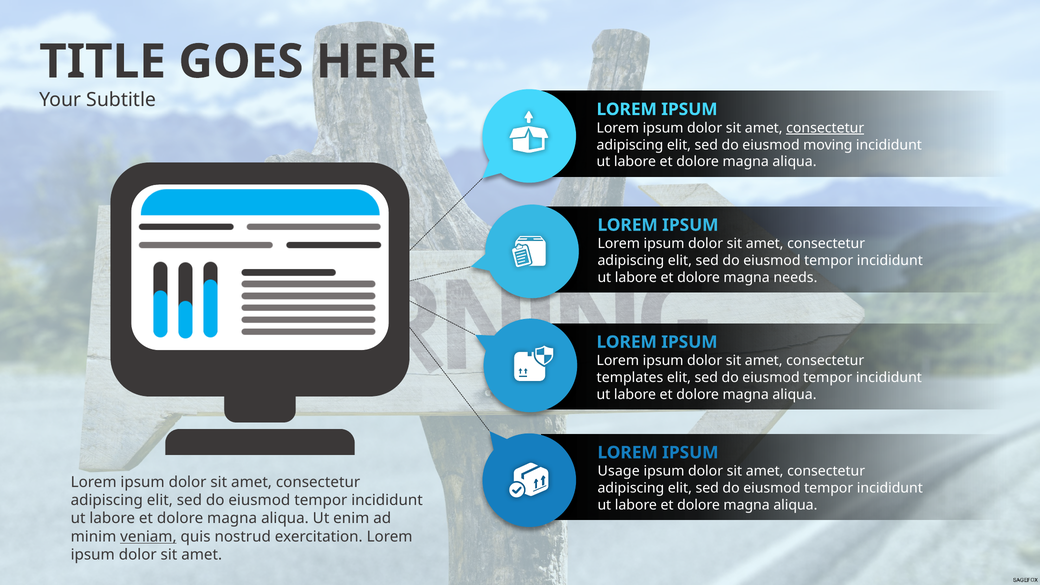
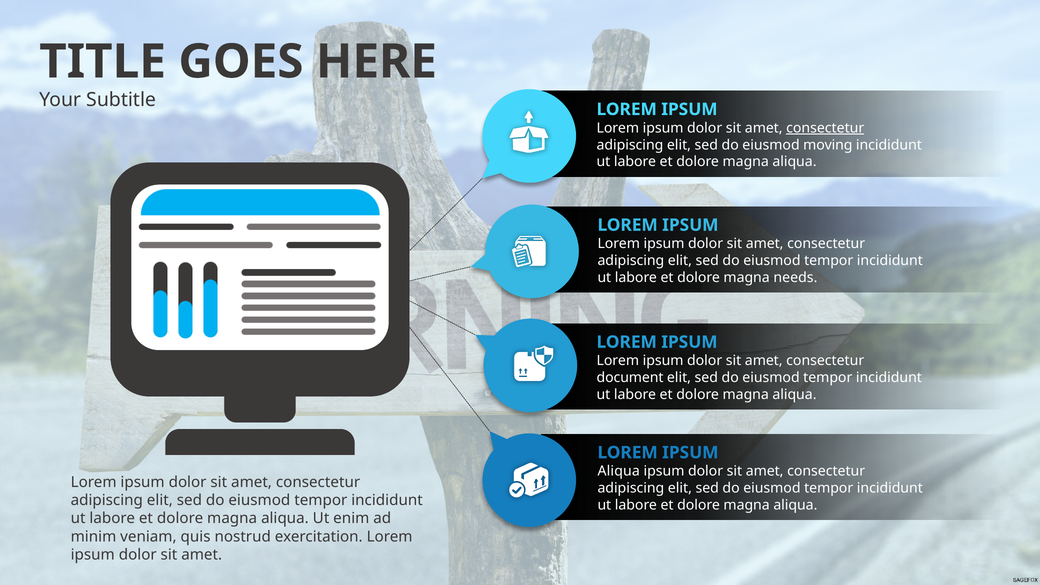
templates: templates -> document (630, 378)
Usage: Usage -> Aliqua (619, 471)
veniam underline: present -> none (148, 537)
